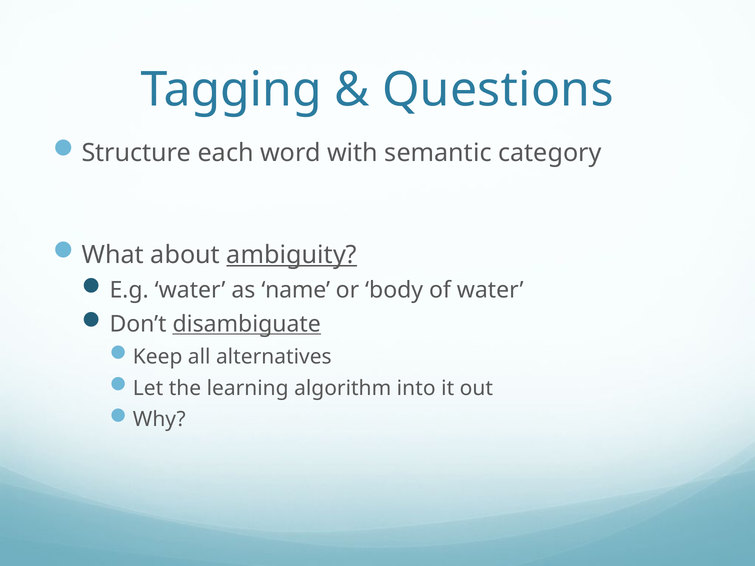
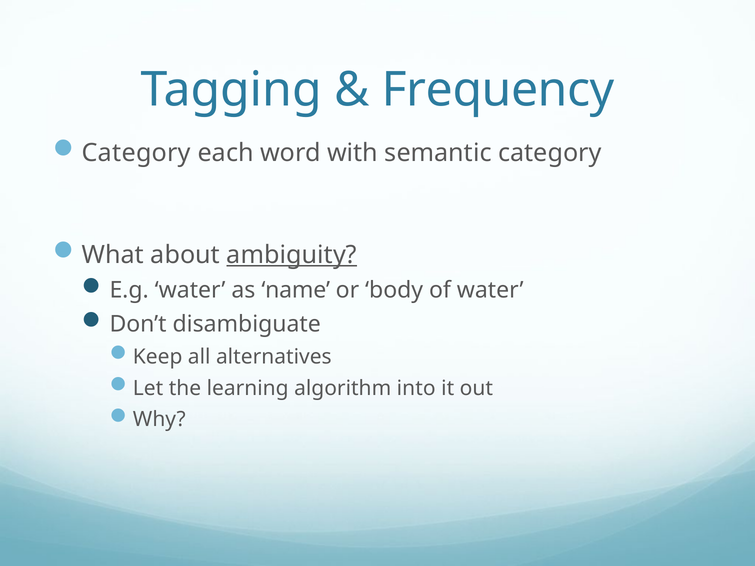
Questions: Questions -> Frequency (498, 90)
Structure: Structure -> Category (136, 153)
disambiguate underline: present -> none (247, 324)
